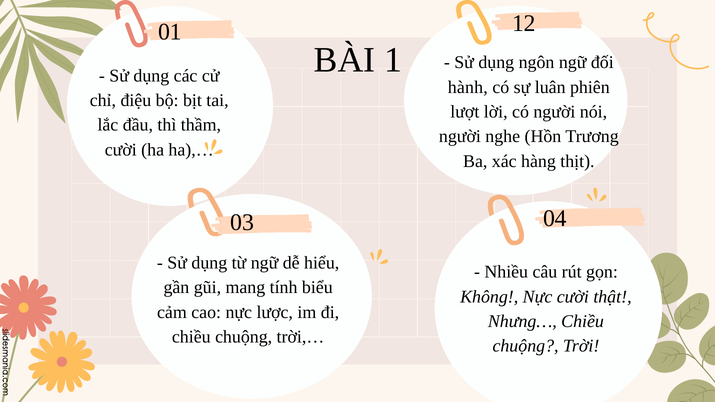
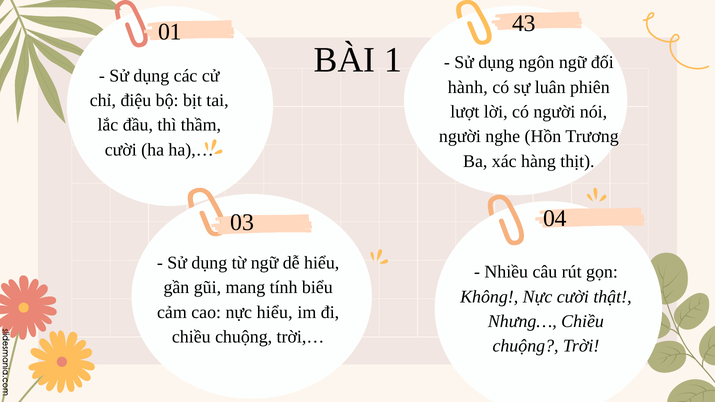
12: 12 -> 43 (524, 23)
nực lược: lược -> hiểu (275, 312)
